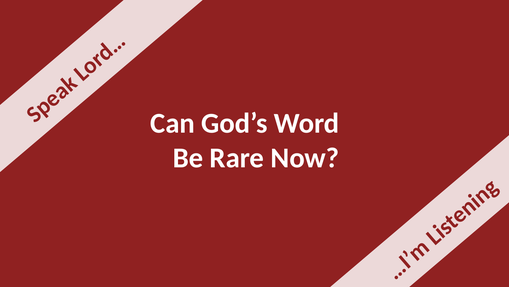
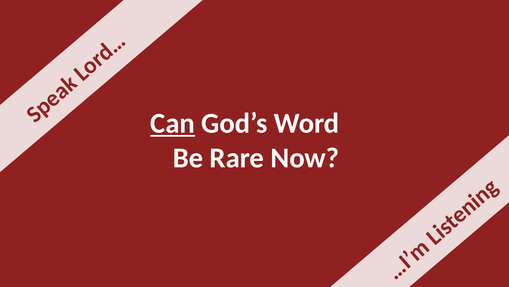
Can underline: none -> present (173, 123)
